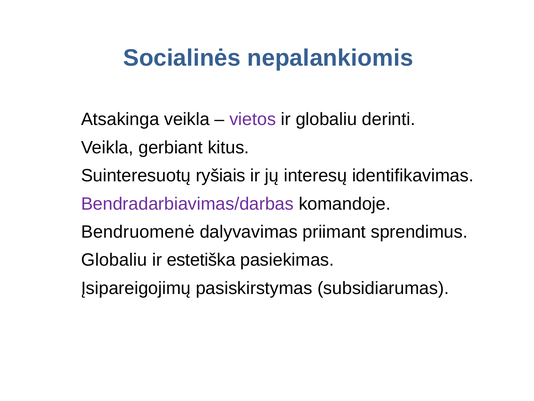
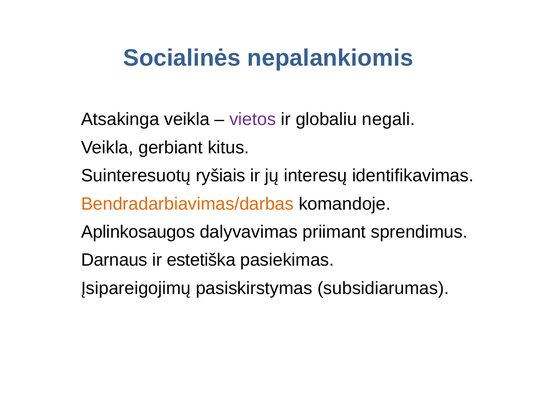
derinti: derinti -> negali (389, 119)
Bendradarbiavimas/darbas colour: purple -> orange (187, 204)
Bendruomenė: Bendruomenė -> Aplinkosaugos (138, 232)
Globaliu: Globaliu -> Darnaus (114, 260)
